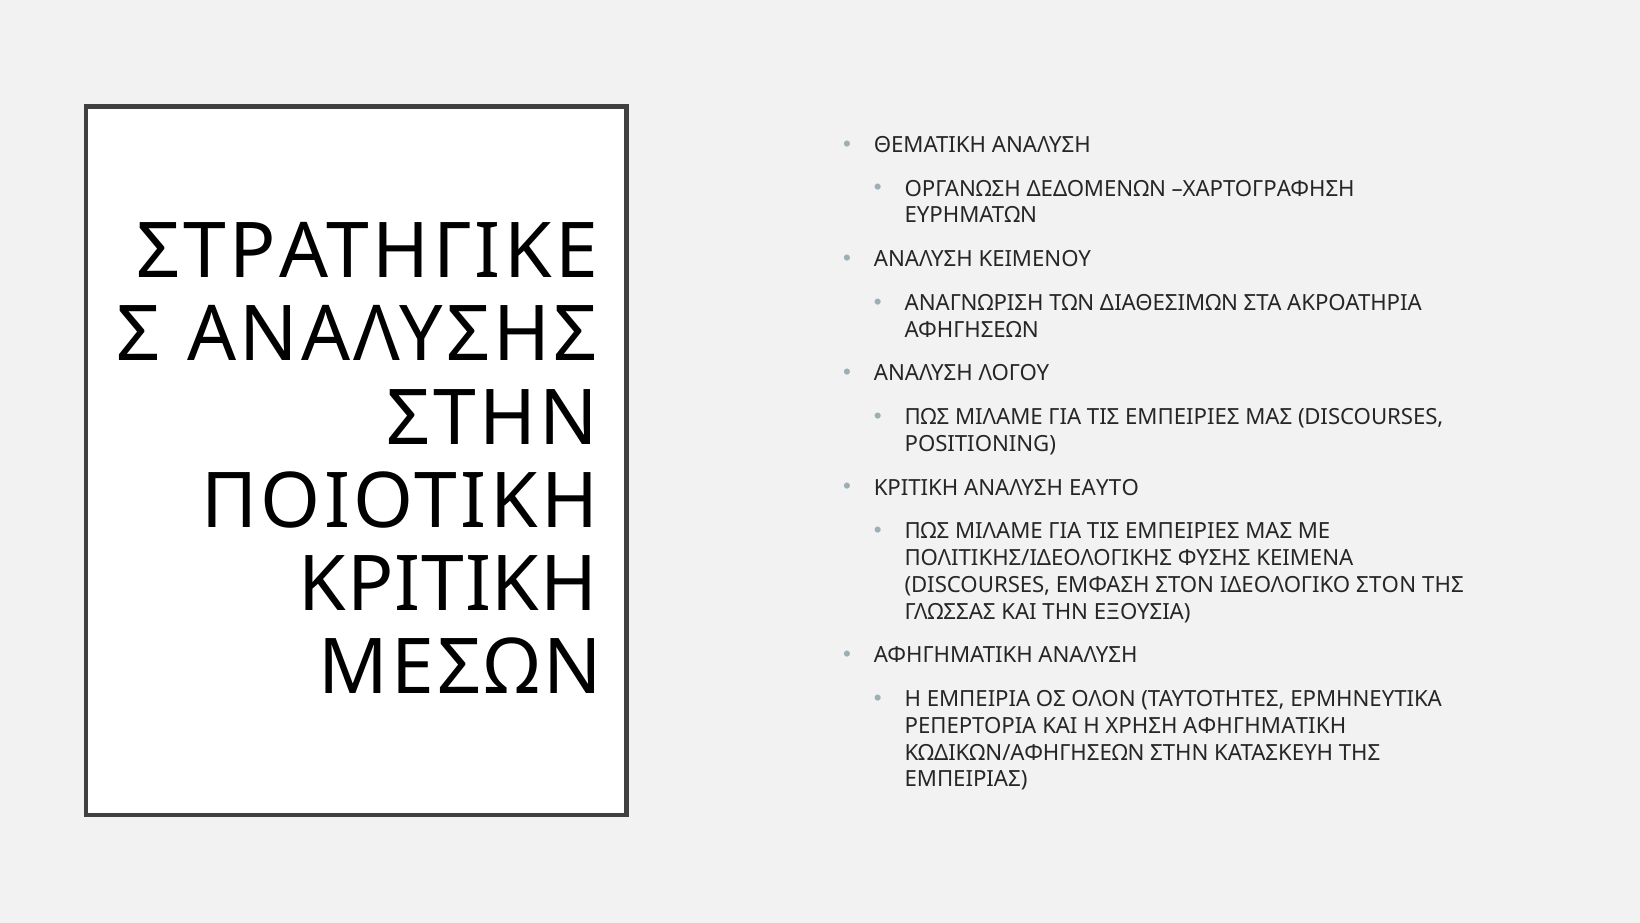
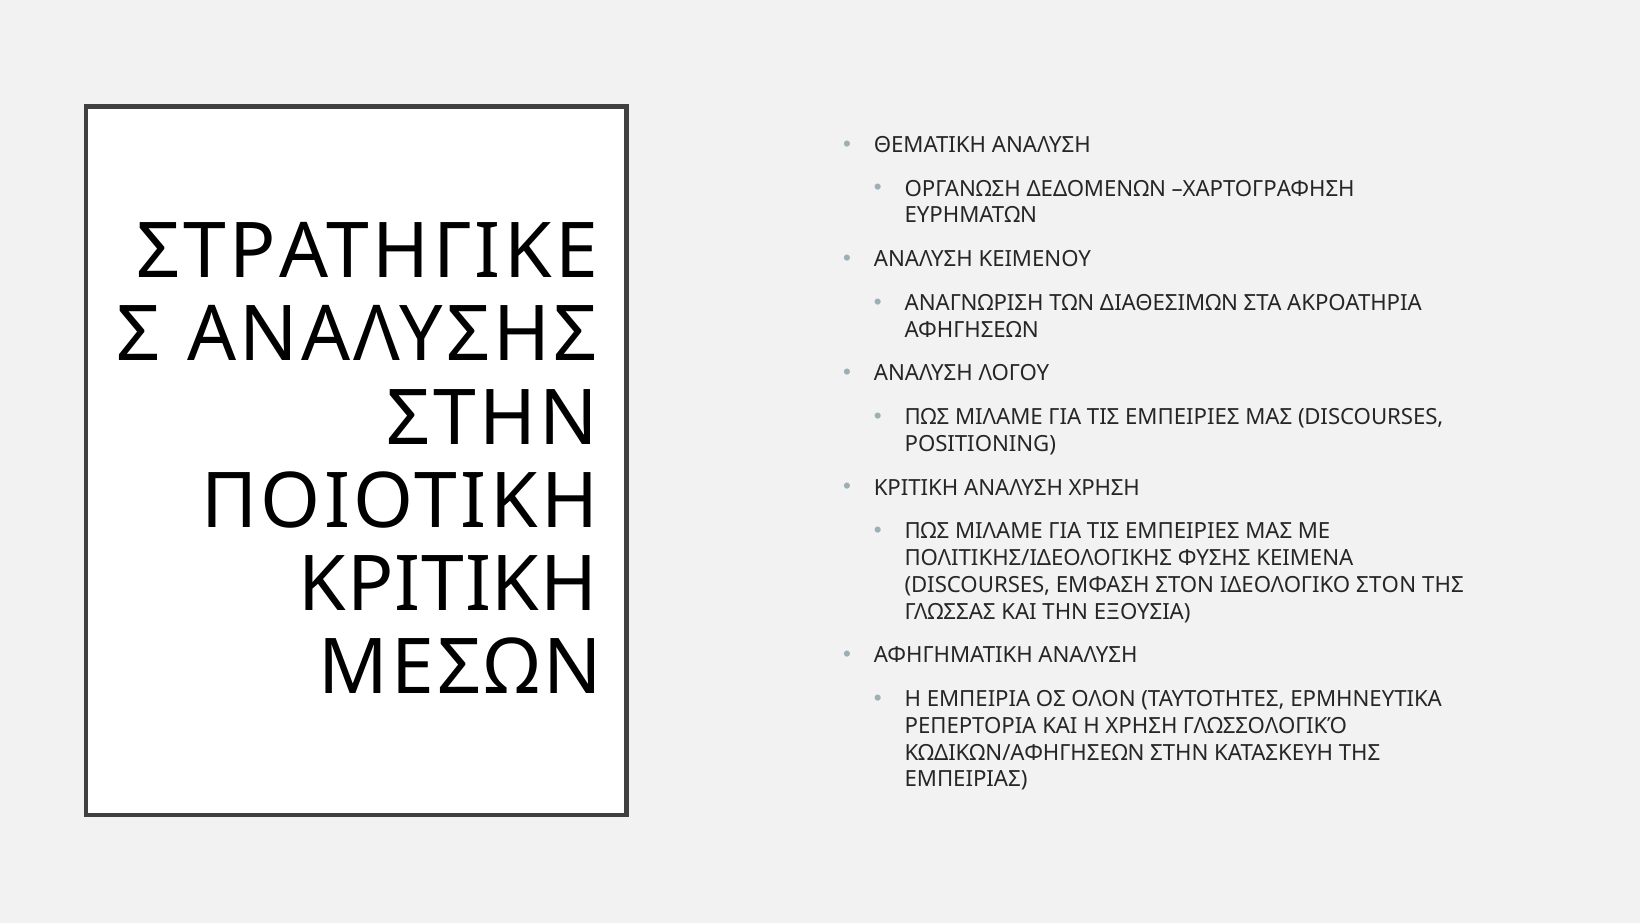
ΑΝΑΛΥΣΗ ΕΑΥΤΟ: ΕΑΥΤΟ -> ΧΡΗΣΗ (1104, 488)
ΧΡΗΣΗ ΑΦΗΓΗΜΑΤΙΚΗ: ΑΦΗΓΗΜΑΤΙΚΗ -> ΓΛΩΣΣΟΛΟΓΙΚΌ (1265, 726)
